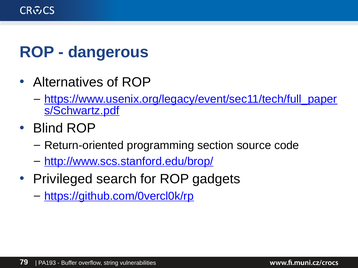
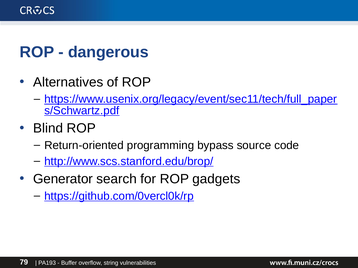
section: section -> bypass (215, 146)
Privileged: Privileged -> Generator (63, 179)
